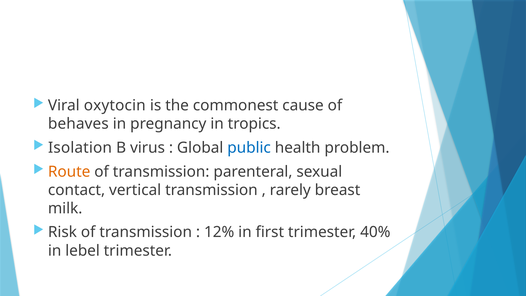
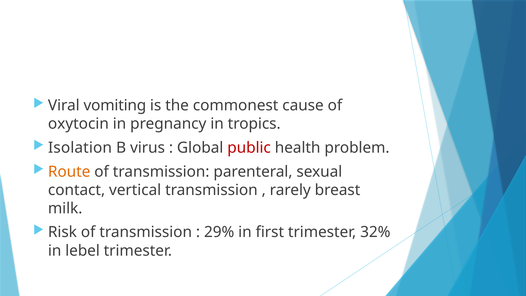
oxytocin: oxytocin -> vomiting (115, 105)
behaves: behaves -> oxytocin (78, 124)
public colour: blue -> red (249, 148)
12%: 12% -> 29% (219, 232)
40%: 40% -> 32% (375, 232)
